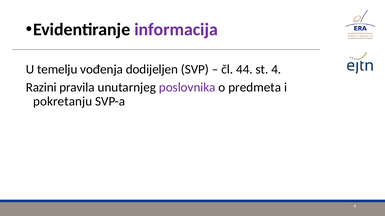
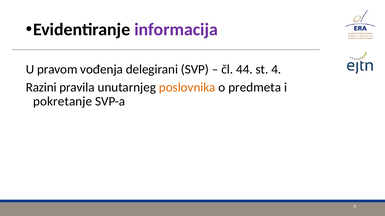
temelju: temelju -> pravom (57, 69)
dodijeljen: dodijeljen -> delegirani (152, 69)
poslovnika colour: purple -> orange (187, 88)
pokretanju: pokretanju -> pokretanje (63, 102)
